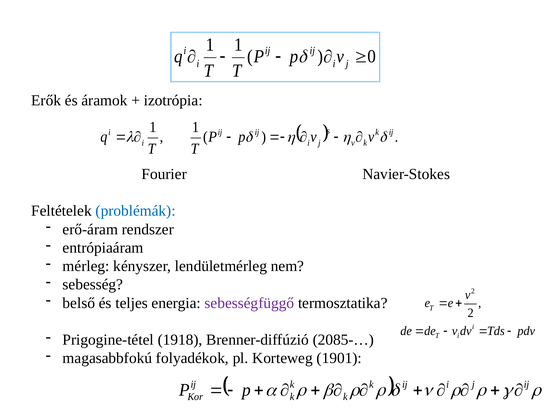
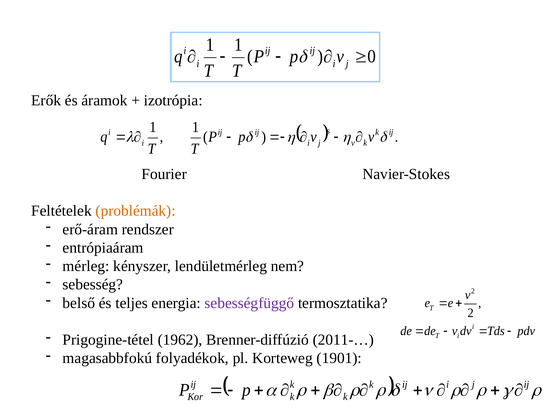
problémák colour: blue -> orange (136, 211)
1918: 1918 -> 1962 (180, 340)
2085-…: 2085-… -> 2011-… (343, 340)
